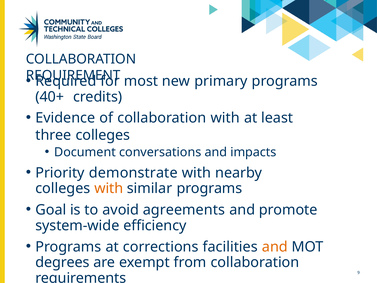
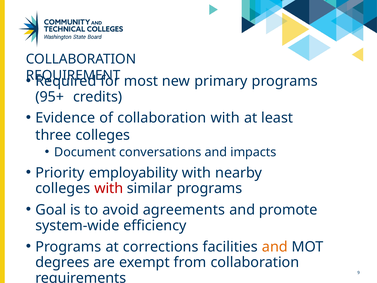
40+: 40+ -> 95+ (50, 97)
demonstrate: demonstrate -> employability (133, 173)
with colour: orange -> red (109, 188)
